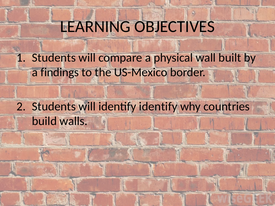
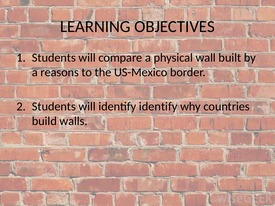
findings: findings -> reasons (60, 72)
